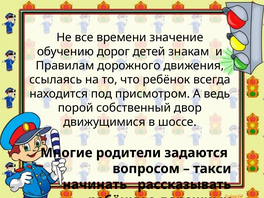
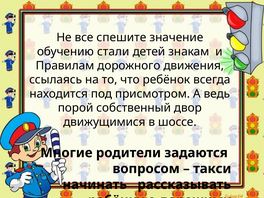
времени: времени -> спешите (121, 37)
дорог: дорог -> стали (113, 52)
